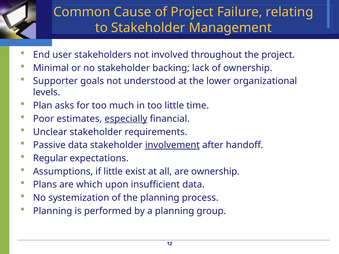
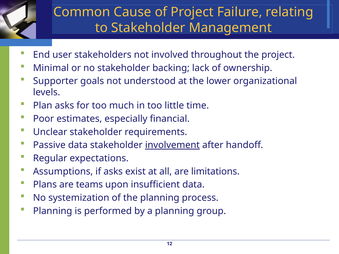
especially underline: present -> none (126, 119)
if little: little -> asks (113, 172)
are ownership: ownership -> limitations (215, 172)
which: which -> teams (89, 185)
